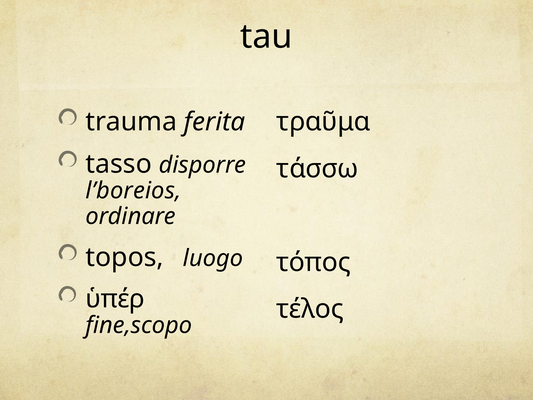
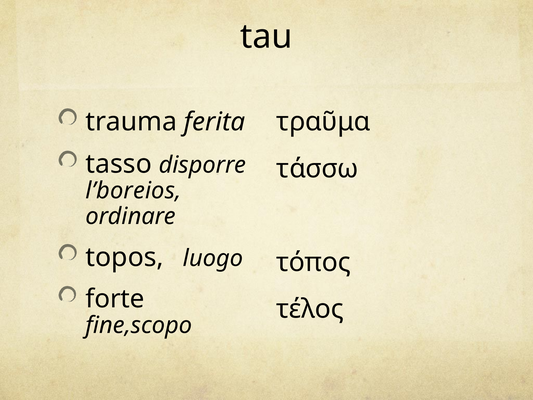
ὑπέρ: ὑπέρ -> forte (115, 299)
